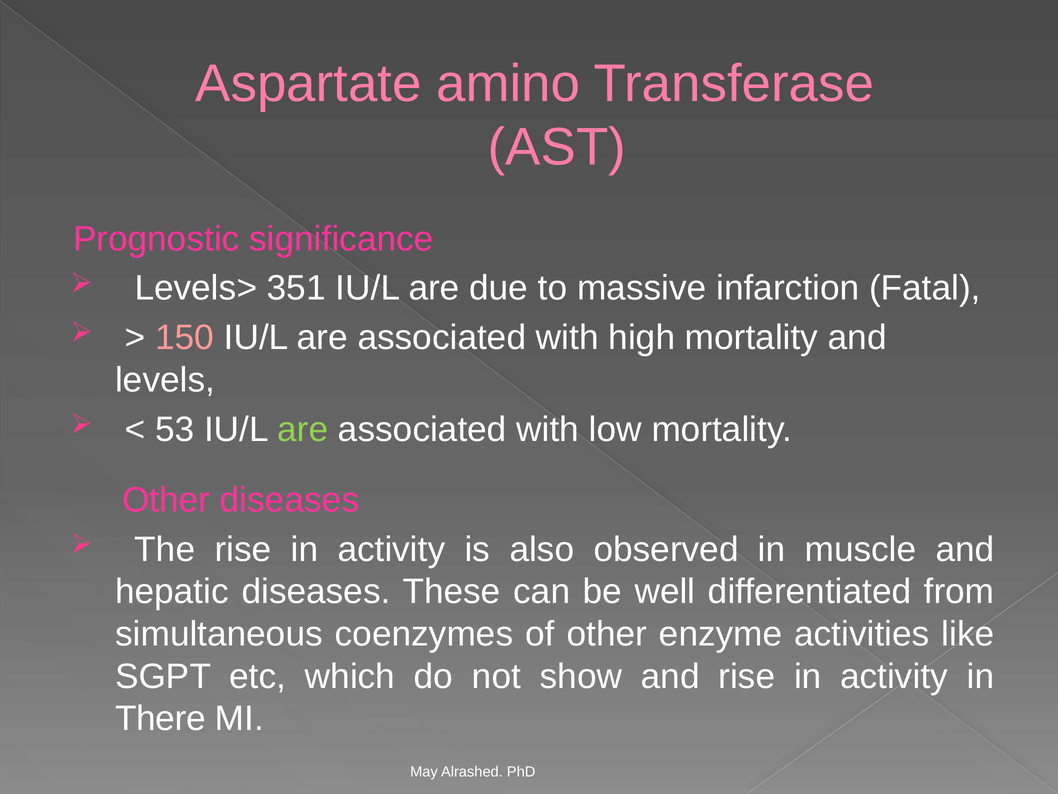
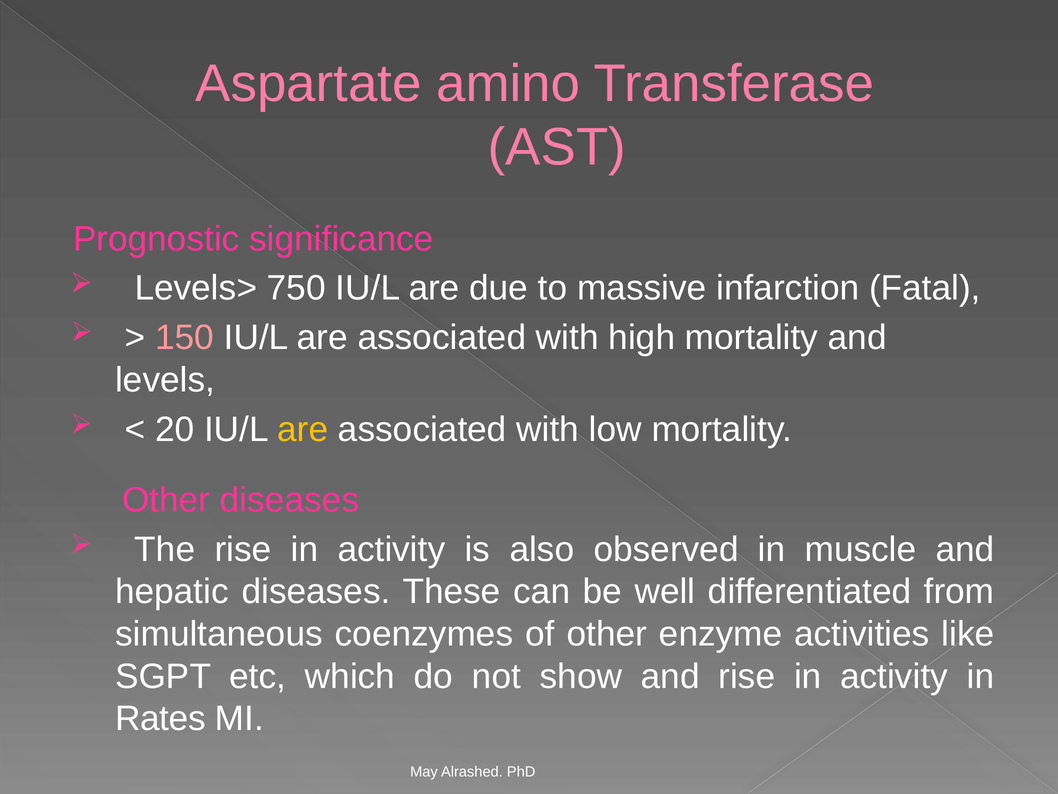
351: 351 -> 750 (296, 288)
53: 53 -> 20 (175, 429)
are colour: light green -> yellow (303, 429)
There: There -> Rates (160, 718)
